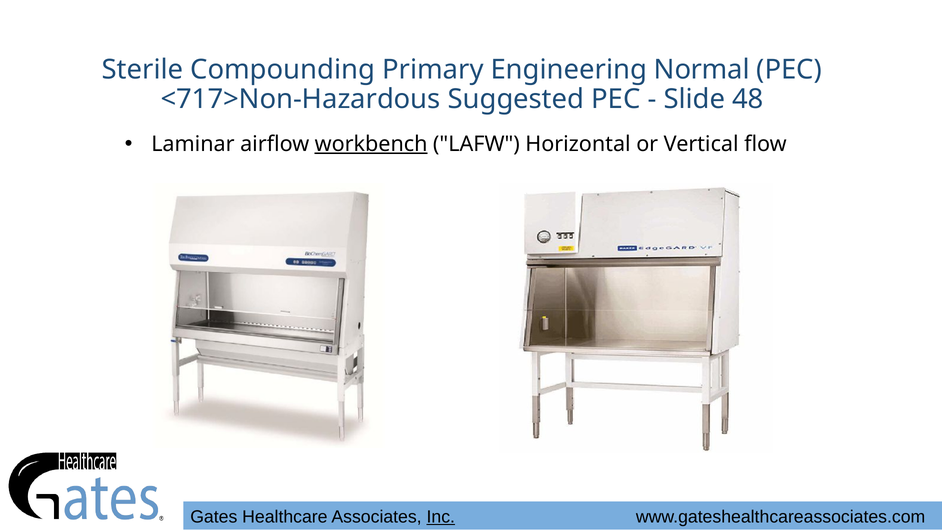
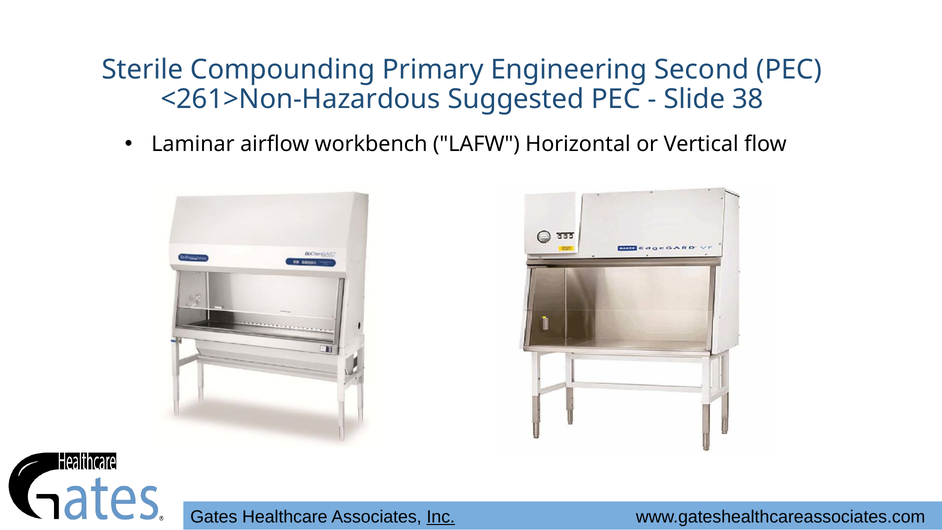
Normal: Normal -> Second (702, 70)
<717>Non-Hazardous: <717>Non-Hazardous -> <261>Non-Hazardous (301, 99)
48: 48 -> 38 (748, 99)
workbench underline: present -> none (371, 144)
